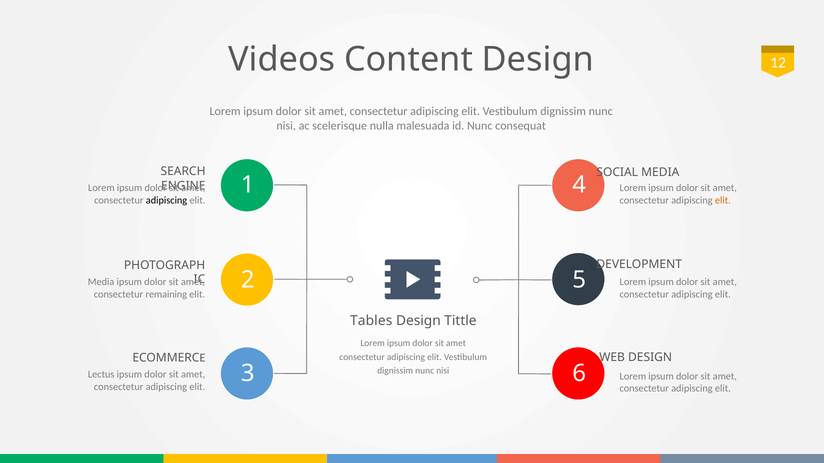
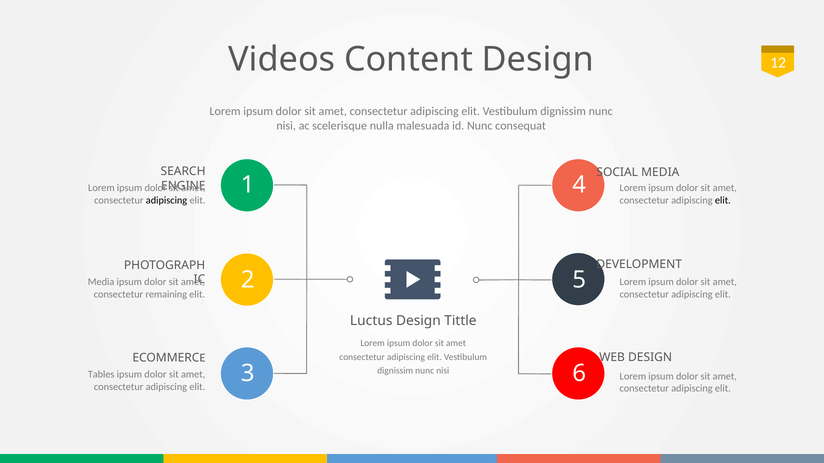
elit colour: orange -> black (723, 201)
Tables: Tables -> Luctus (371, 321)
Lectus: Lectus -> Tables (101, 375)
